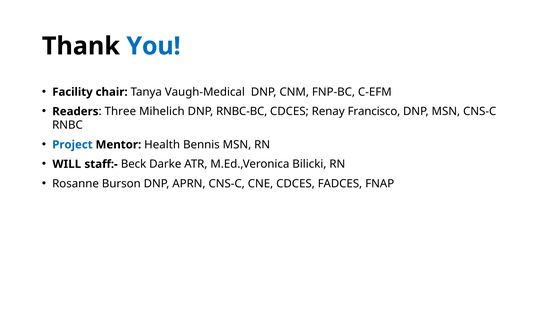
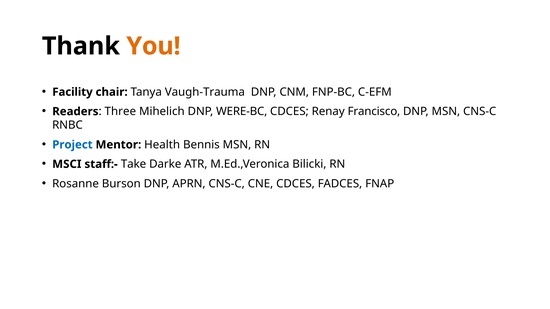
You colour: blue -> orange (153, 46)
Vaugh-Medical: Vaugh-Medical -> Vaugh-Trauma (205, 92)
RNBC-BC: RNBC-BC -> WERE-BC (242, 112)
WILL: WILL -> MSCI (67, 164)
Beck: Beck -> Take (134, 164)
